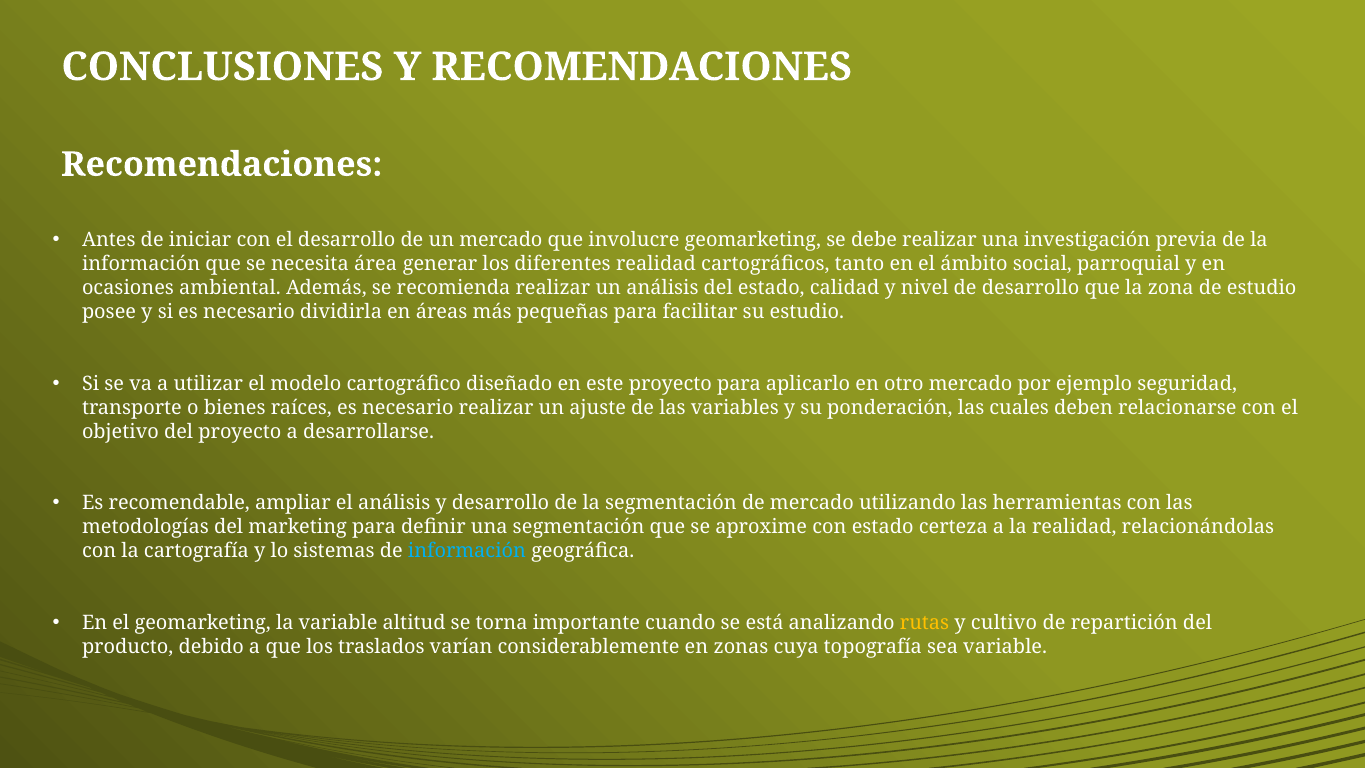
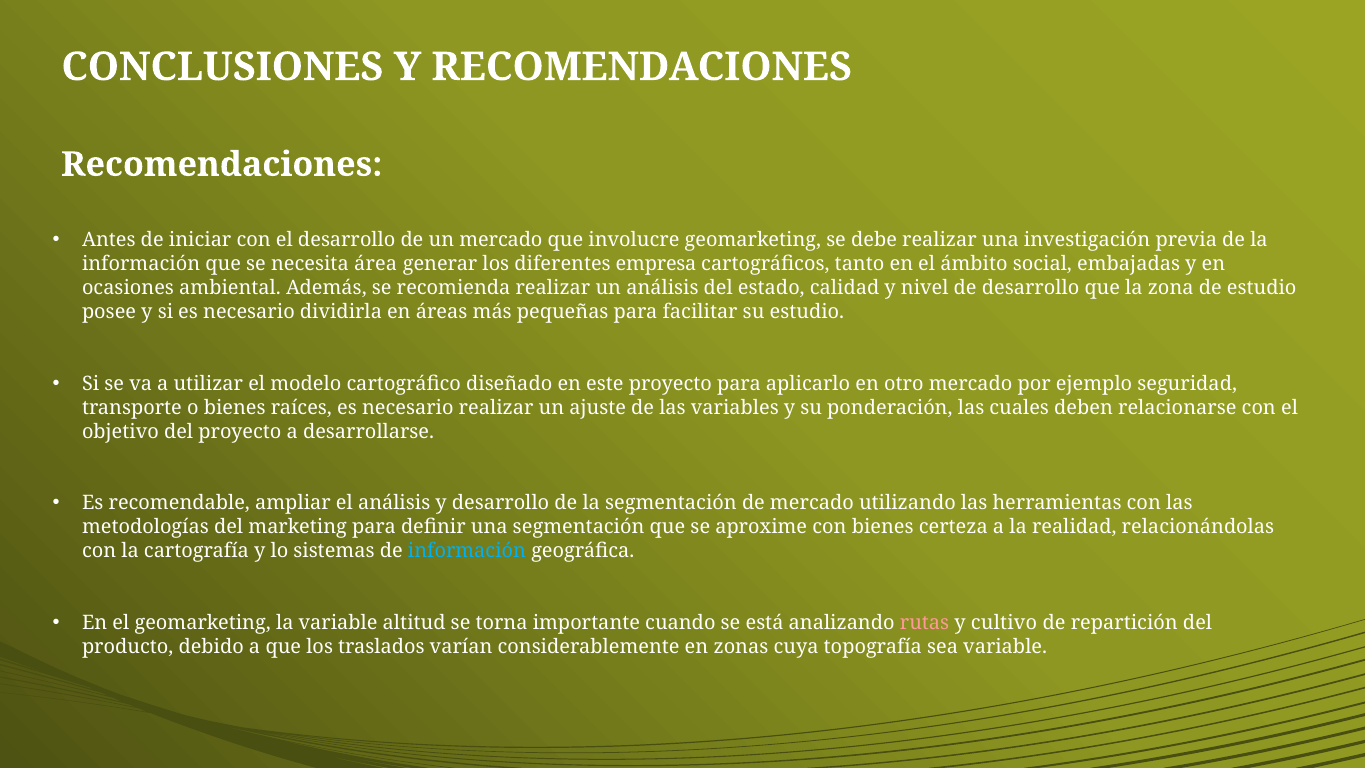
diferentes realidad: realidad -> empresa (656, 264)
parroquial: parroquial -> embajadas (1129, 264)
con estado: estado -> bienes (883, 527)
rutas colour: yellow -> pink (925, 623)
